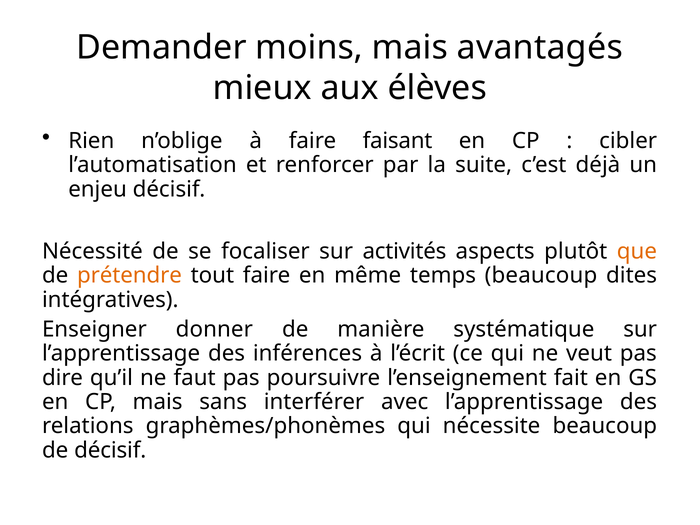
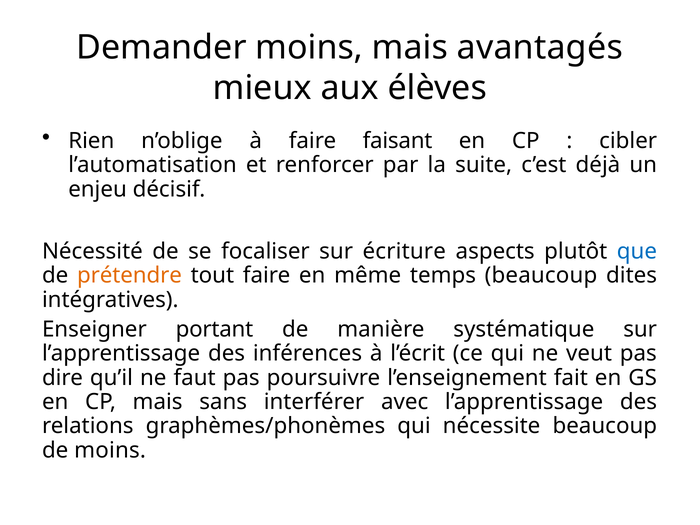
activités: activités -> écriture (404, 251)
que colour: orange -> blue (637, 251)
donner: donner -> portant (214, 329)
de décisif: décisif -> moins (110, 450)
